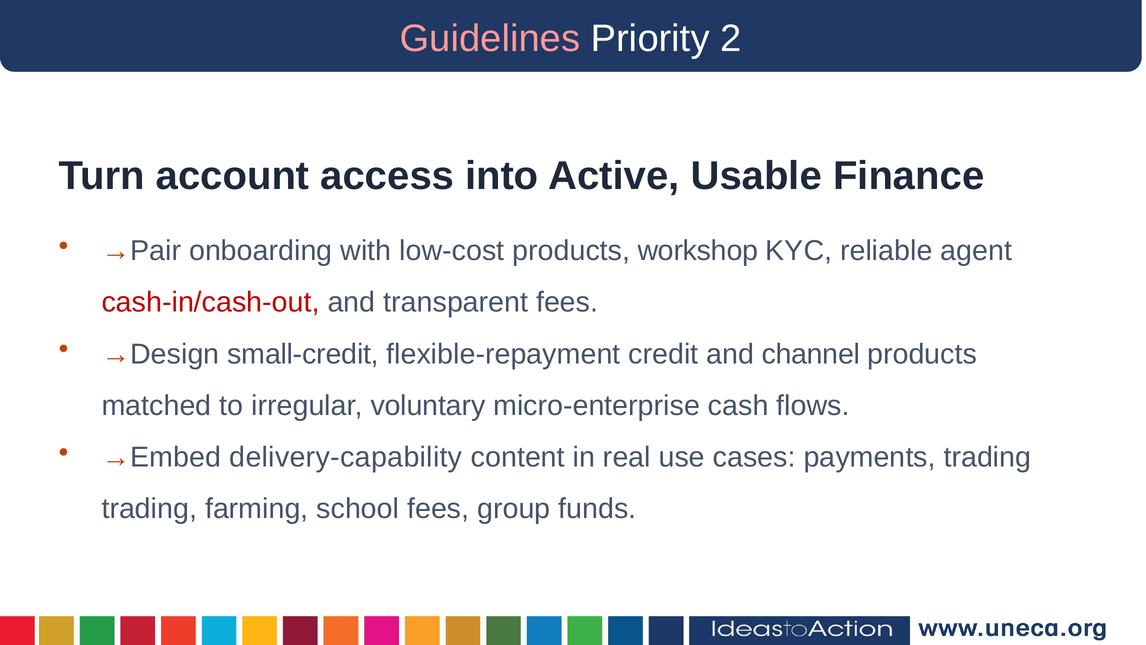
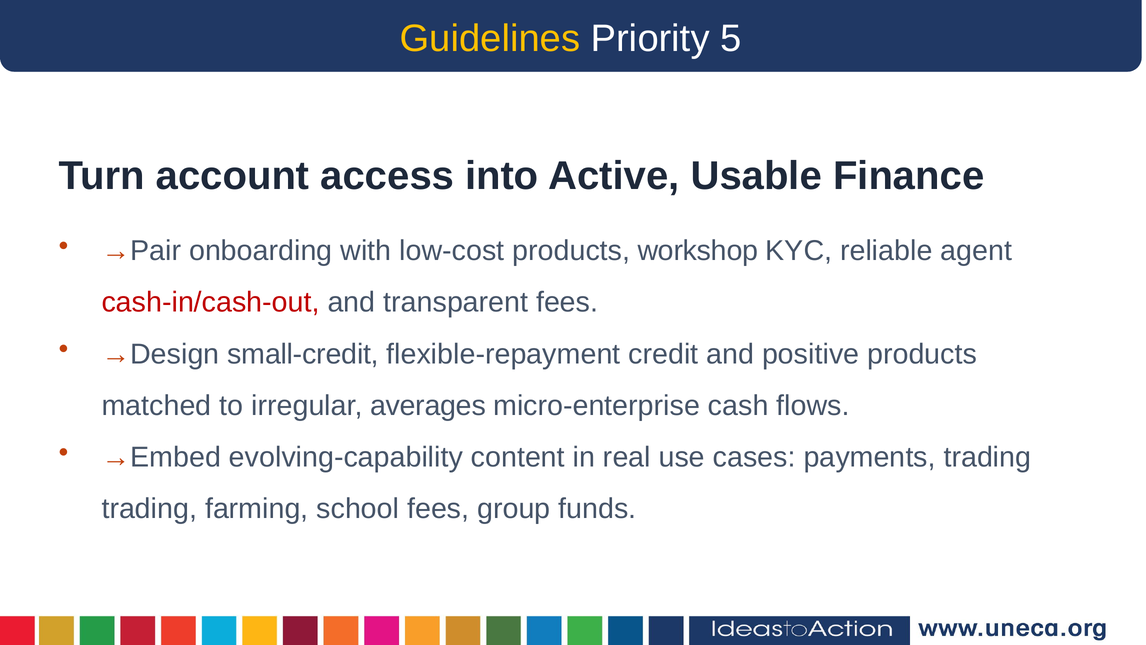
Guidelines colour: pink -> yellow (490, 39)
2: 2 -> 5 (731, 39)
channel: channel -> positive (811, 354)
voluntary: voluntary -> averages (428, 405)
delivery-capability: delivery-capability -> evolving-capability (346, 457)
